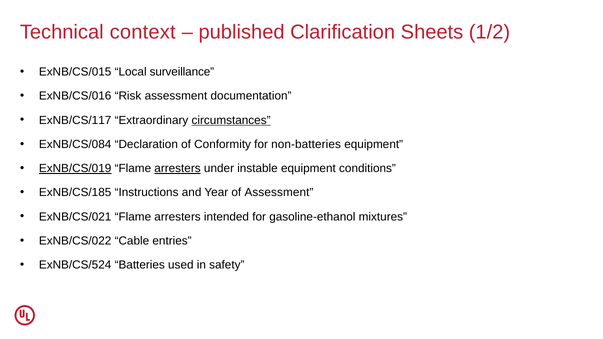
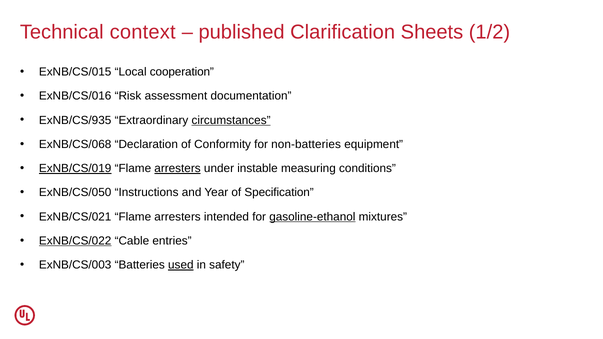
surveillance: surveillance -> cooperation (182, 72)
ExNB/CS/117: ExNB/CS/117 -> ExNB/CS/935 (75, 120)
ExNB/CS/084: ExNB/CS/084 -> ExNB/CS/068 (75, 144)
instable equipment: equipment -> measuring (308, 169)
ExNB/CS/185: ExNB/CS/185 -> ExNB/CS/050 (75, 193)
of Assessment: Assessment -> Specification (279, 193)
gasoline-ethanol underline: none -> present (312, 217)
ExNB/CS/022 underline: none -> present (75, 241)
ExNB/CS/524: ExNB/CS/524 -> ExNB/CS/003 (75, 265)
used underline: none -> present (181, 265)
